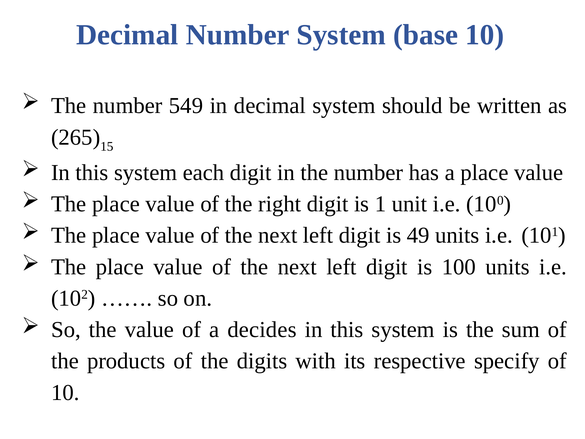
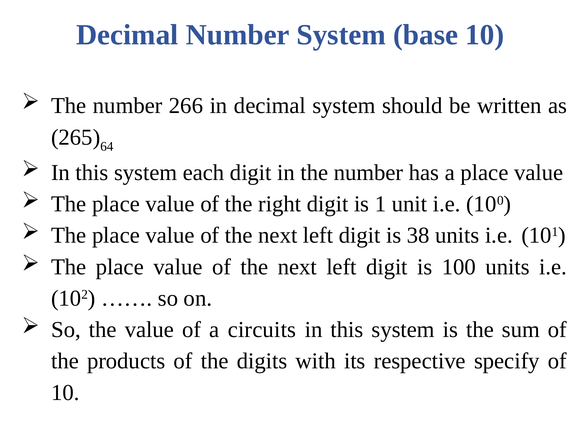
549: 549 -> 266 (186, 105)
15: 15 -> 64 (107, 146)
49: 49 -> 38 (418, 235)
decides: decides -> circuits (262, 330)
